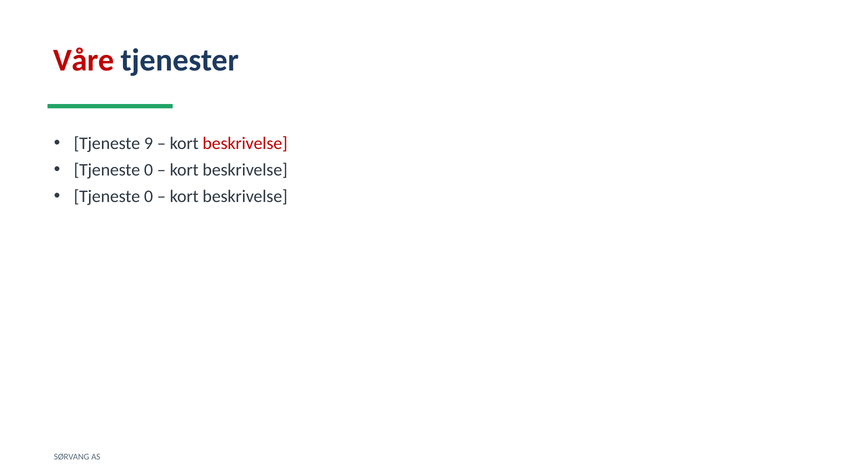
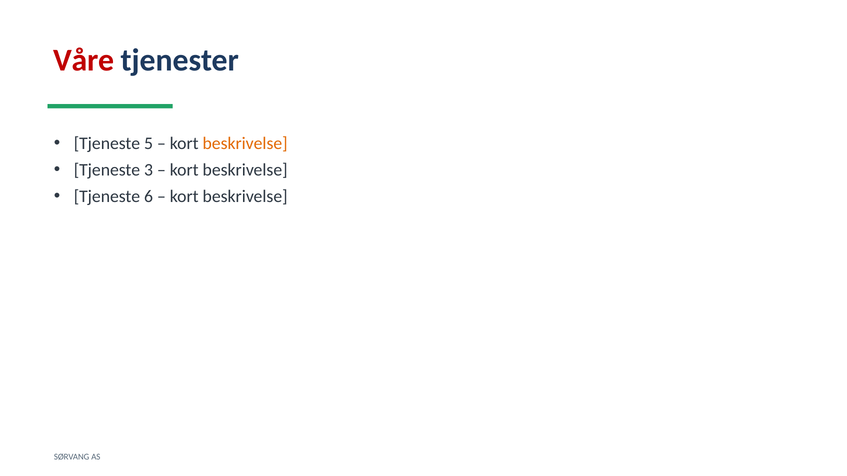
9: 9 -> 5 (148, 143)
beskrivelse colour: red -> orange (245, 143)
0: 0 -> 3 (148, 170)
0: 0 -> 6 (148, 196)
